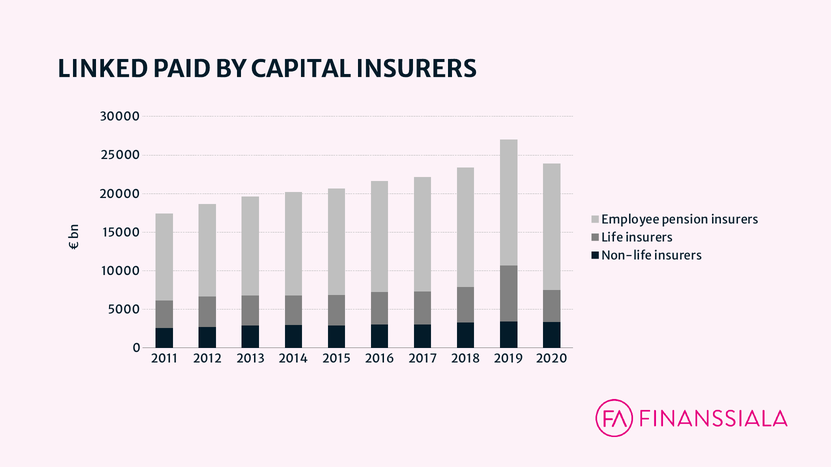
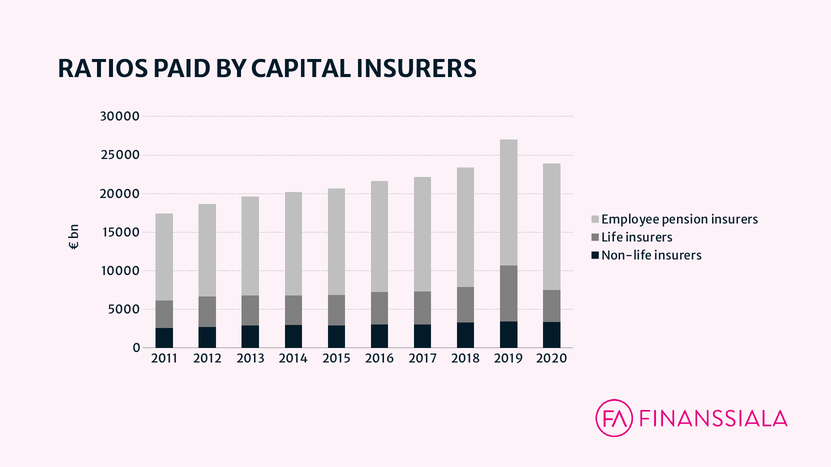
LINKED: LINKED -> RATIOS (103, 69)
